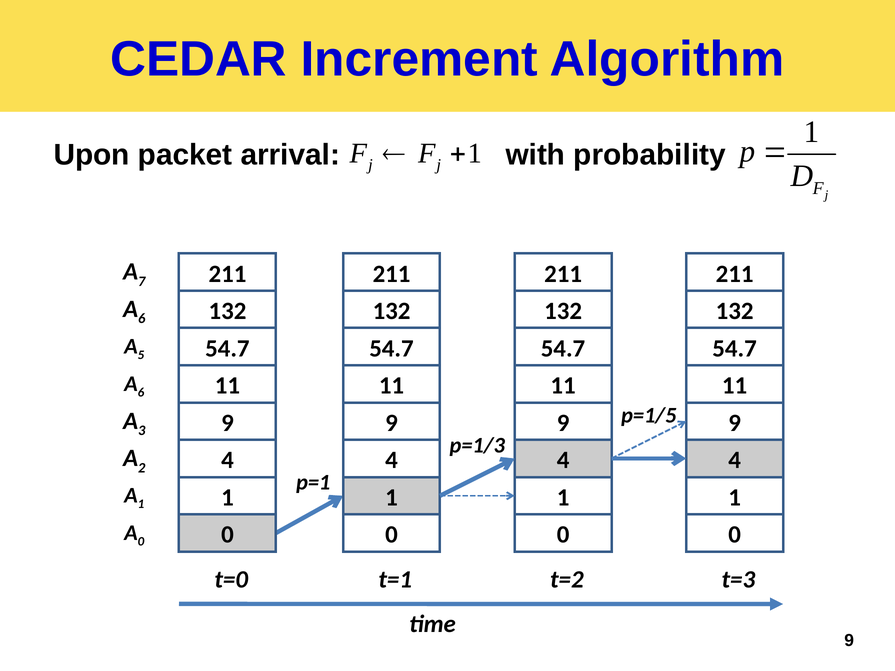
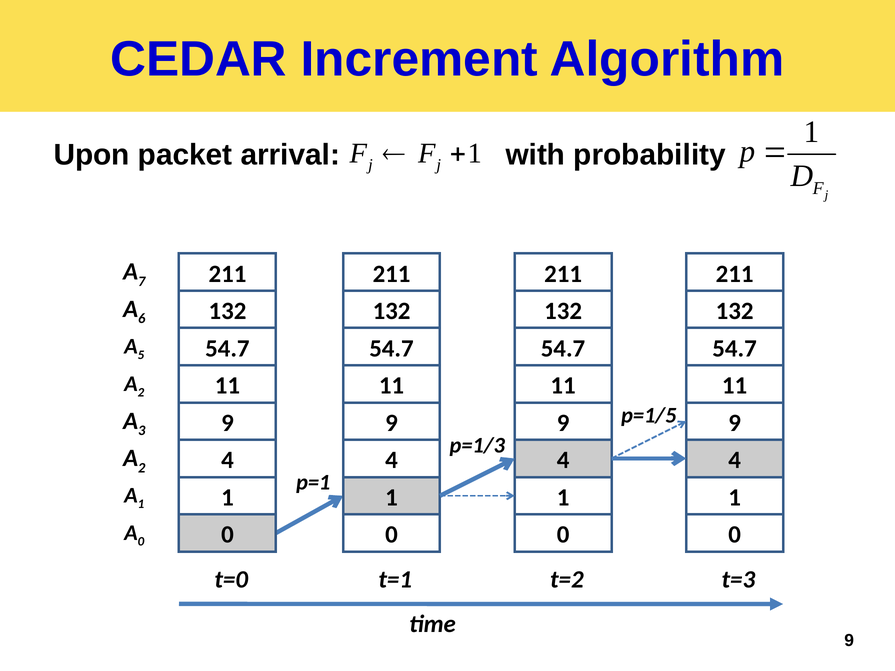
6: 6 -> 2 (141, 393)
